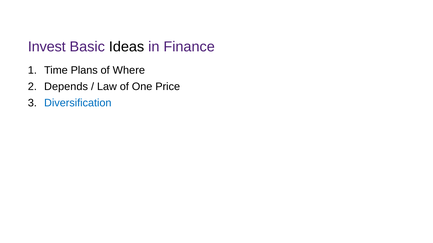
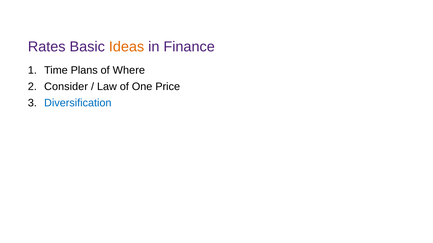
Invest: Invest -> Rates (47, 47)
Ideas colour: black -> orange (127, 47)
Depends: Depends -> Consider (66, 87)
